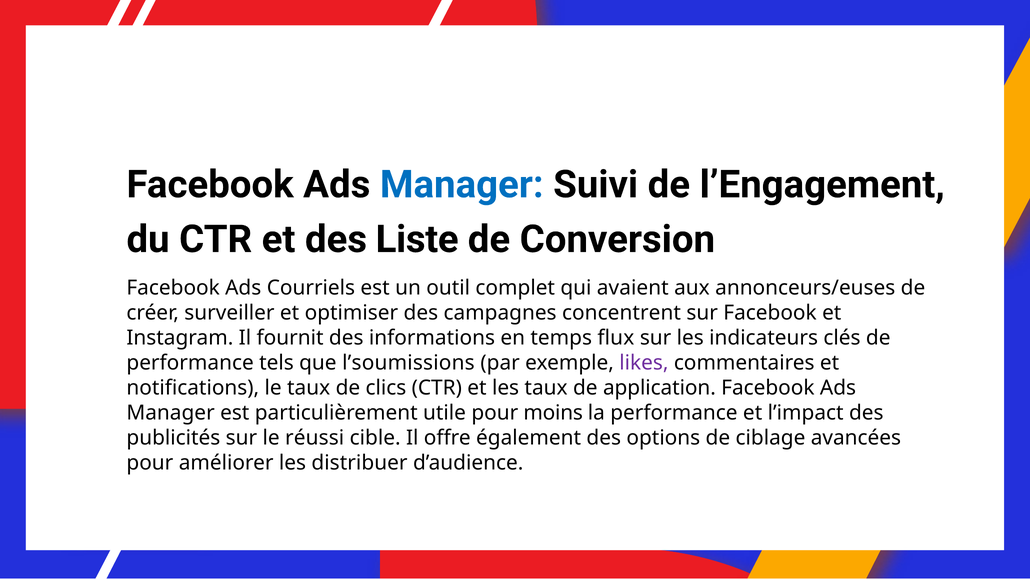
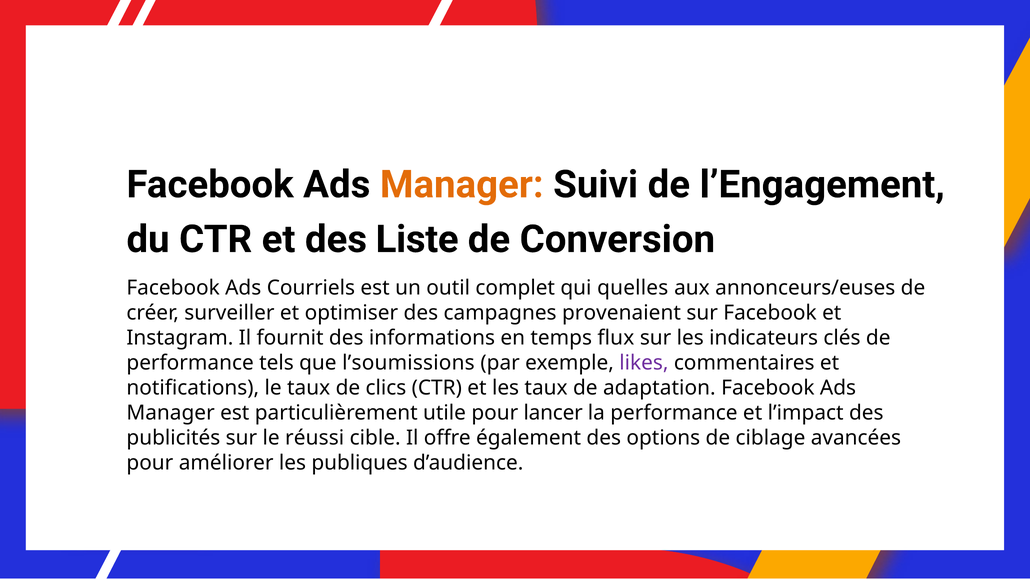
Manager colour: blue -> orange (462, 185)
avaient: avaient -> quelles (633, 288)
concentrent: concentrent -> provenaient (621, 313)
application: application -> adaptation (659, 388)
moins: moins -> lancer (553, 413)
distribuer: distribuer -> publiques (360, 463)
